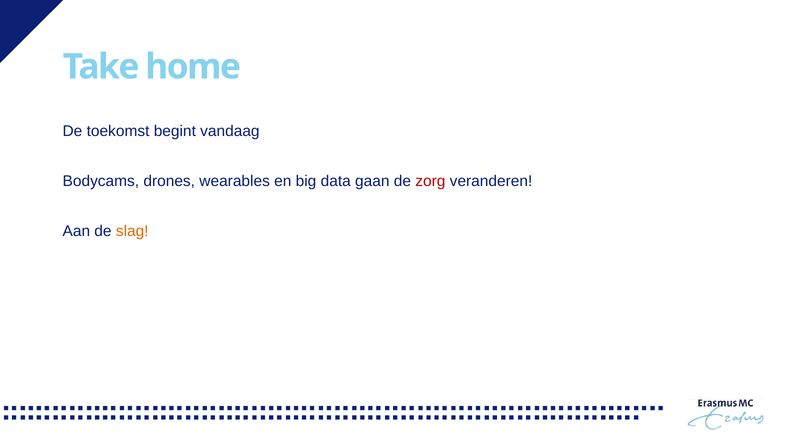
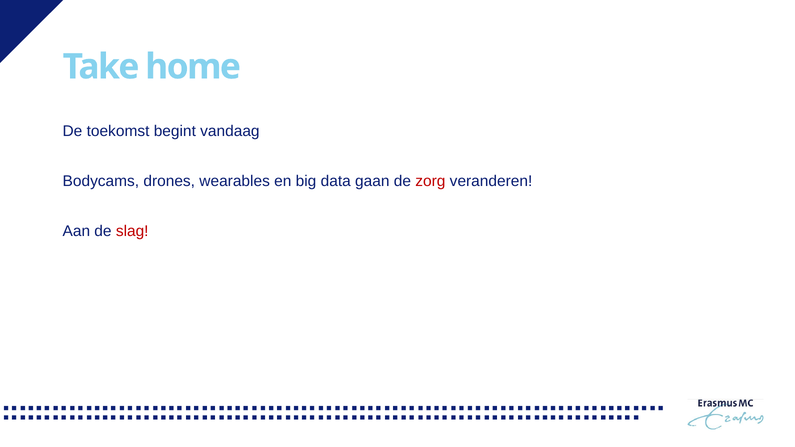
slag colour: orange -> red (132, 231)
